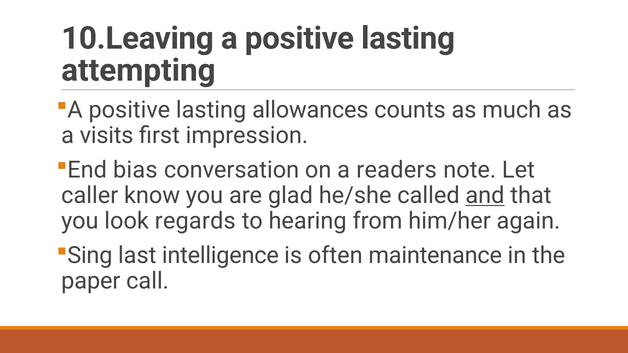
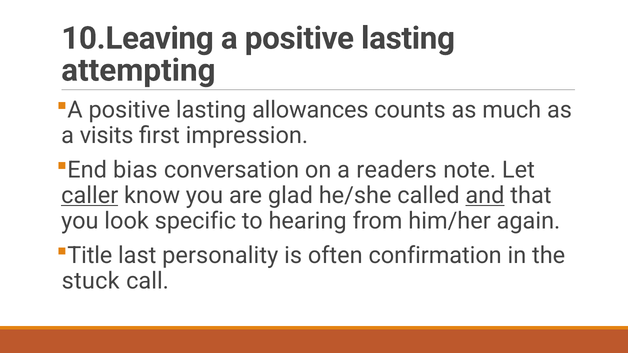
caller underline: none -> present (90, 195)
regards: regards -> specific (195, 221)
Sing: Sing -> Title (90, 256)
intelligence: intelligence -> personality (220, 256)
maintenance: maintenance -> confirmation (435, 256)
paper: paper -> stuck (91, 281)
